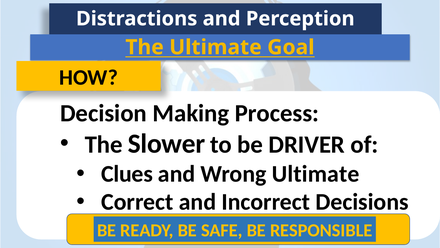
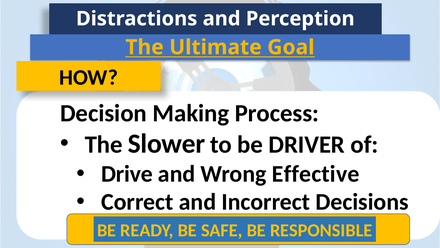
Clues: Clues -> Drive (127, 174)
Wrong Ultimate: Ultimate -> Effective (316, 174)
